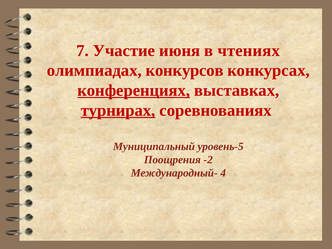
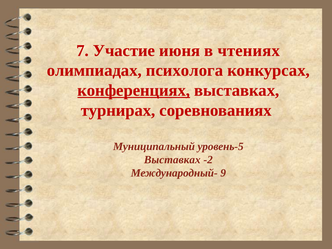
конкурсов: конкурсов -> психолога (184, 70)
турнирах underline: present -> none (118, 110)
Поощрения: Поощрения -> Выставках (172, 160)
4: 4 -> 9 (223, 173)
